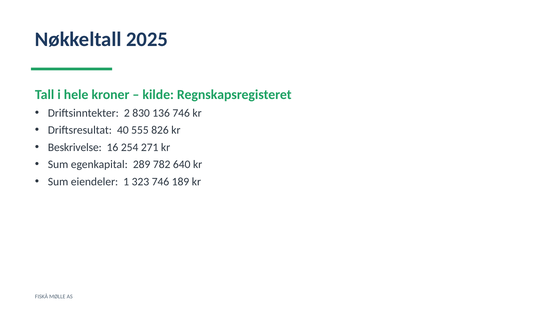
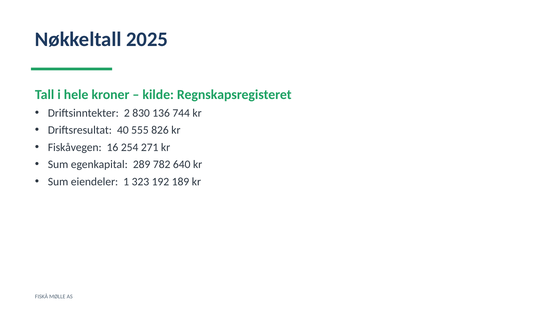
136 746: 746 -> 744 (181, 113)
Beskrivelse: Beskrivelse -> Fiskåvegen (75, 147)
323 746: 746 -> 192 (160, 182)
